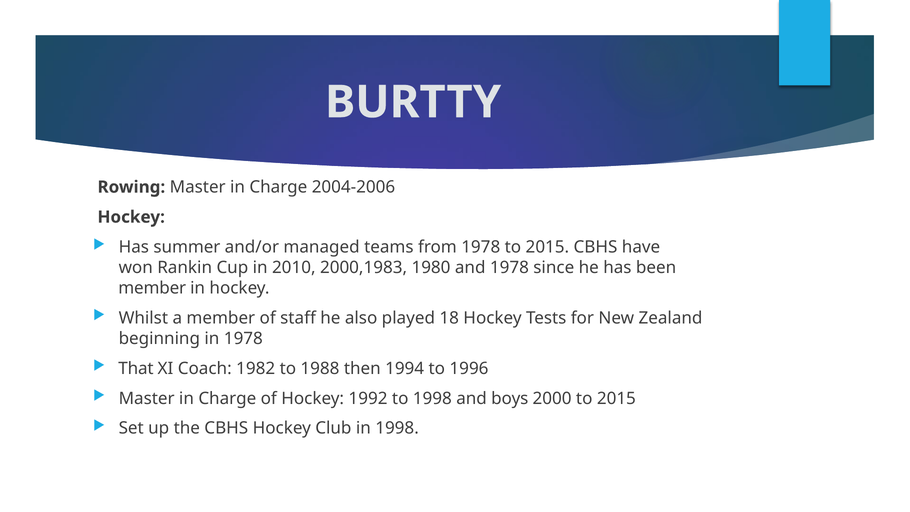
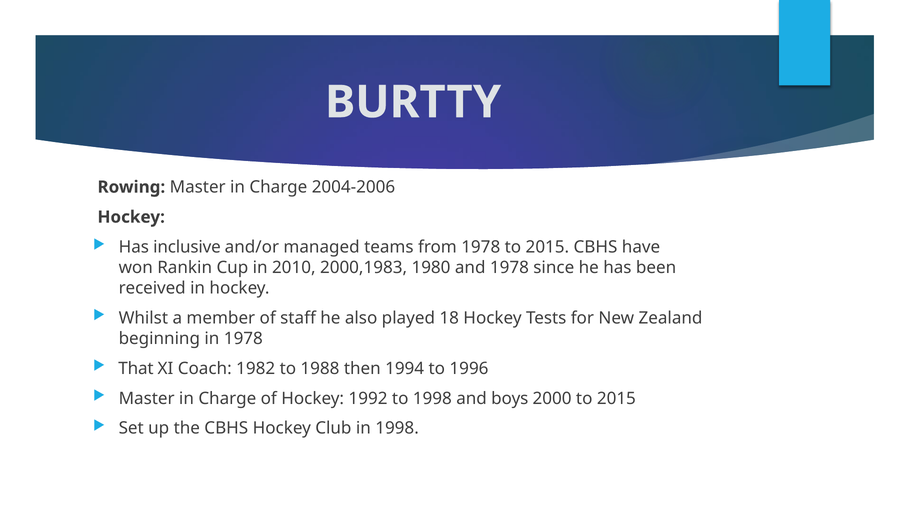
summer: summer -> inclusive (187, 247)
member: member -> received (152, 288)
